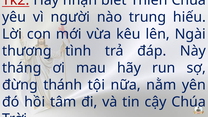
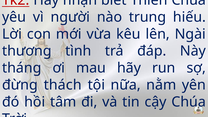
thánh: thánh -> thách (63, 85)
